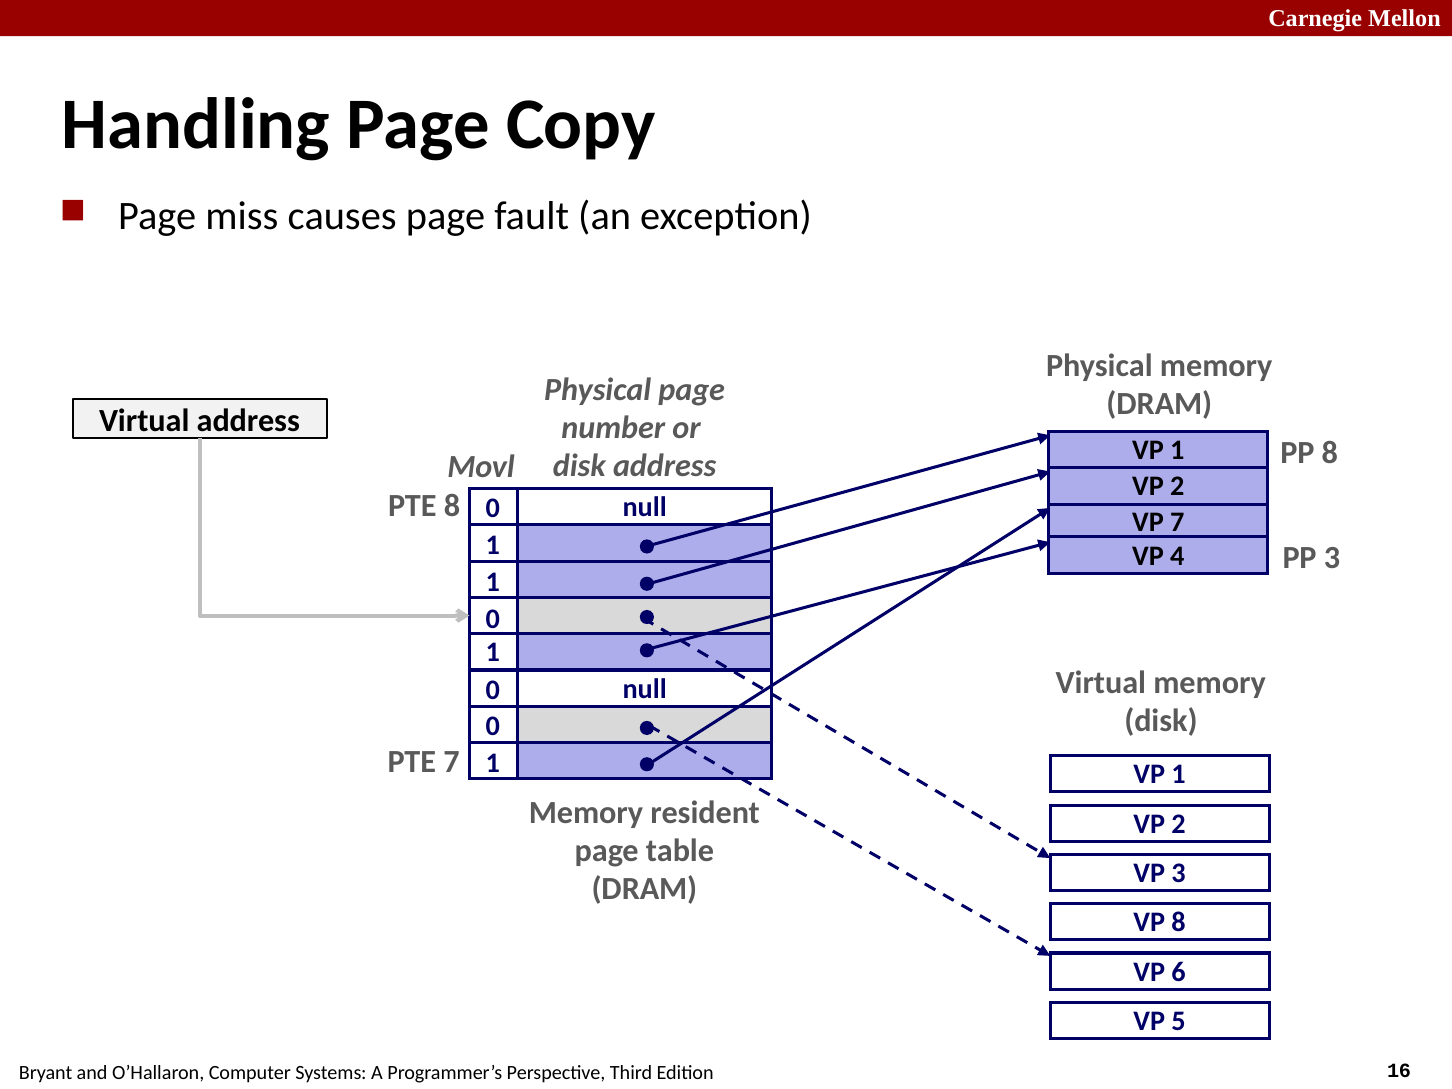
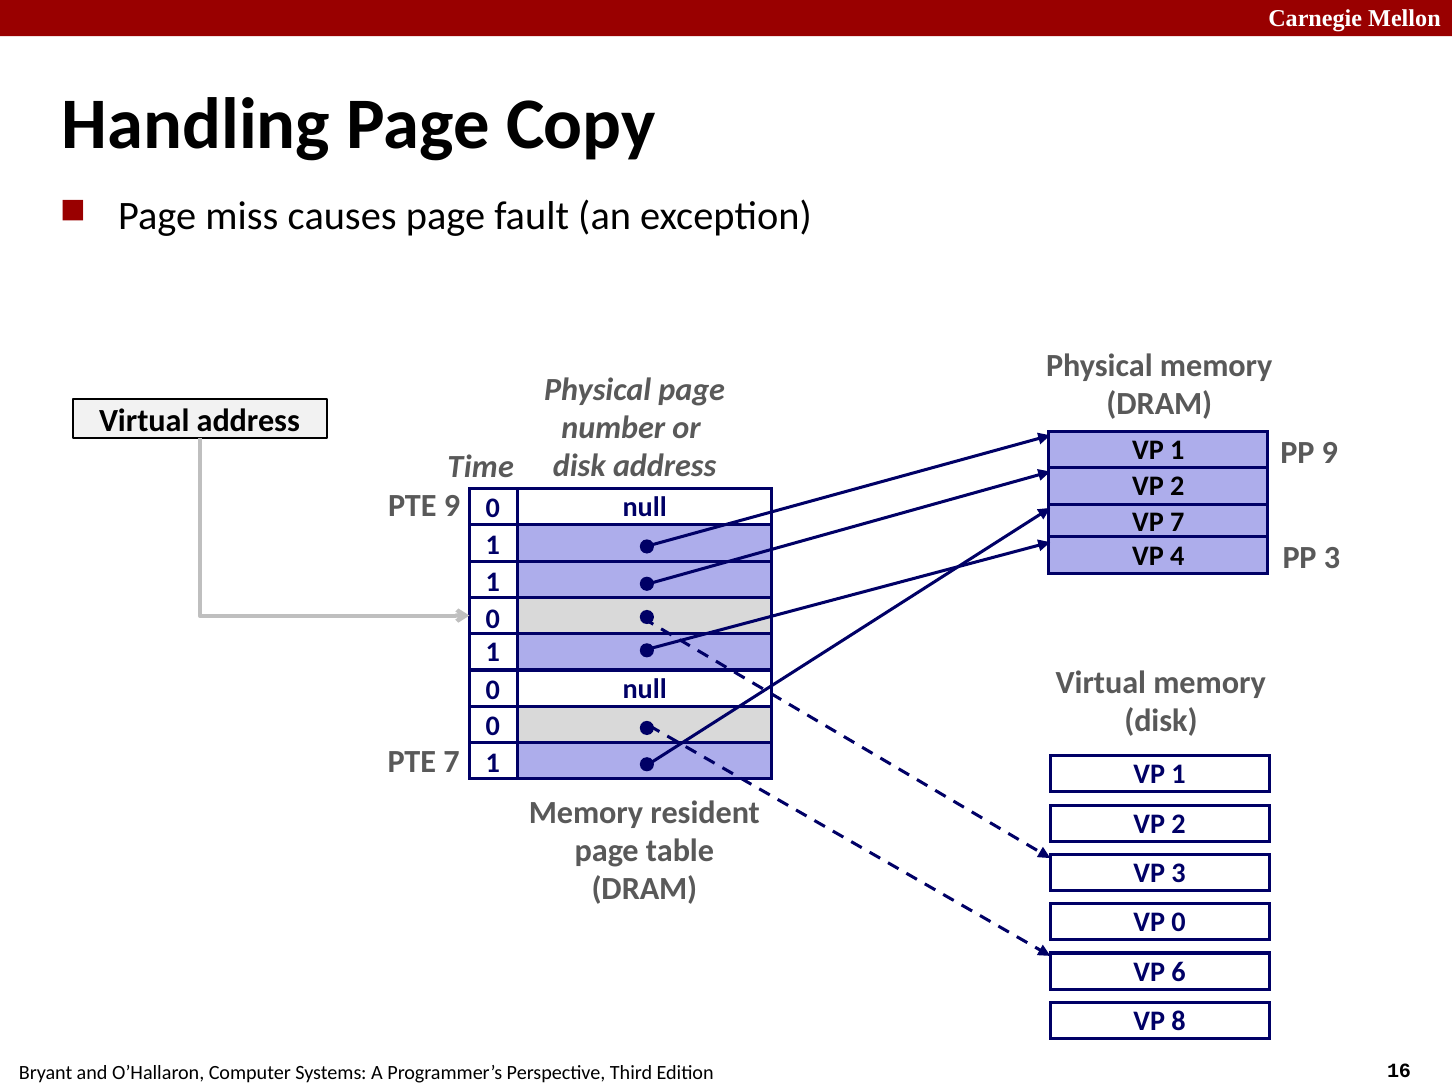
PP 8: 8 -> 9 (1330, 453)
Movl: Movl -> Time (481, 467)
PTE 8: 8 -> 9 (452, 506)
VP 8: 8 -> 0 (1179, 922)
5: 5 -> 8 (1179, 1021)
